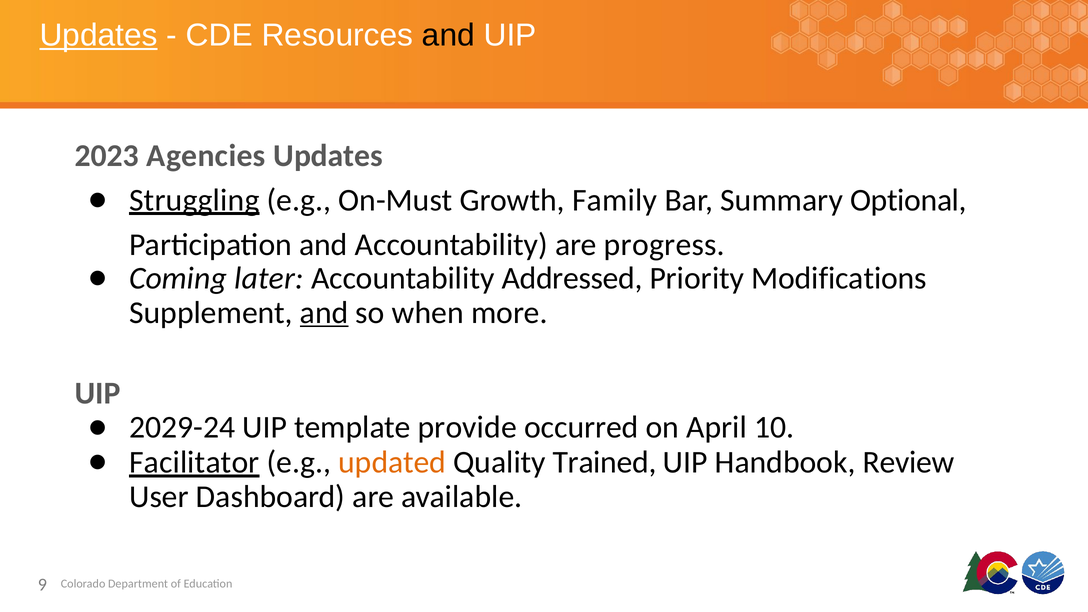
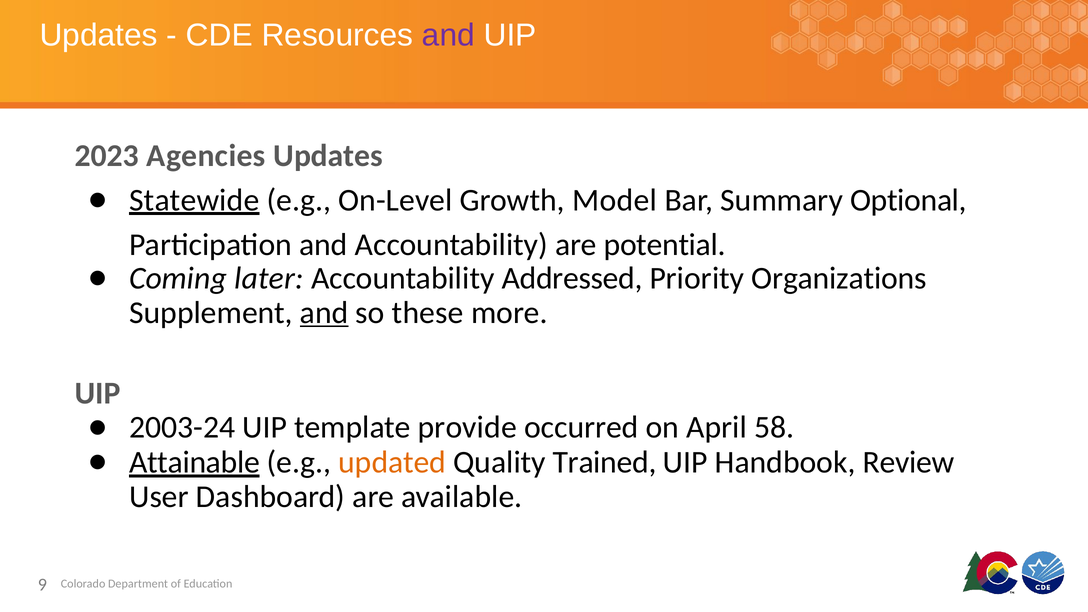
Updates underline: present -> none (99, 35)
and colour: black -> purple (448, 35)
Struggling: Struggling -> Statewide (194, 200)
On-Must: On-Must -> On-Level (395, 200)
Family: Family -> Model (615, 200)
progress: progress -> potential (665, 245)
Modifications: Modifications -> Organizations (839, 278)
when: when -> these (428, 313)
2029-24: 2029-24 -> 2003-24 (182, 427)
10: 10 -> 58 (774, 427)
Facilitator: Facilitator -> Attainable (195, 462)
